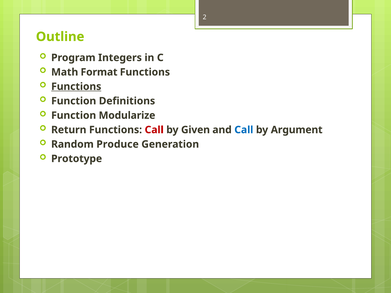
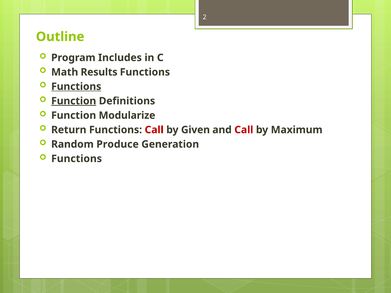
Integers: Integers -> Includes (120, 58)
Format: Format -> Results (99, 72)
Function underline: none -> present (74, 101)
Call colour: blue -> red (244, 130)
Argument: Argument -> Maximum (297, 130)
Prototype: Prototype -> Functions (77, 159)
